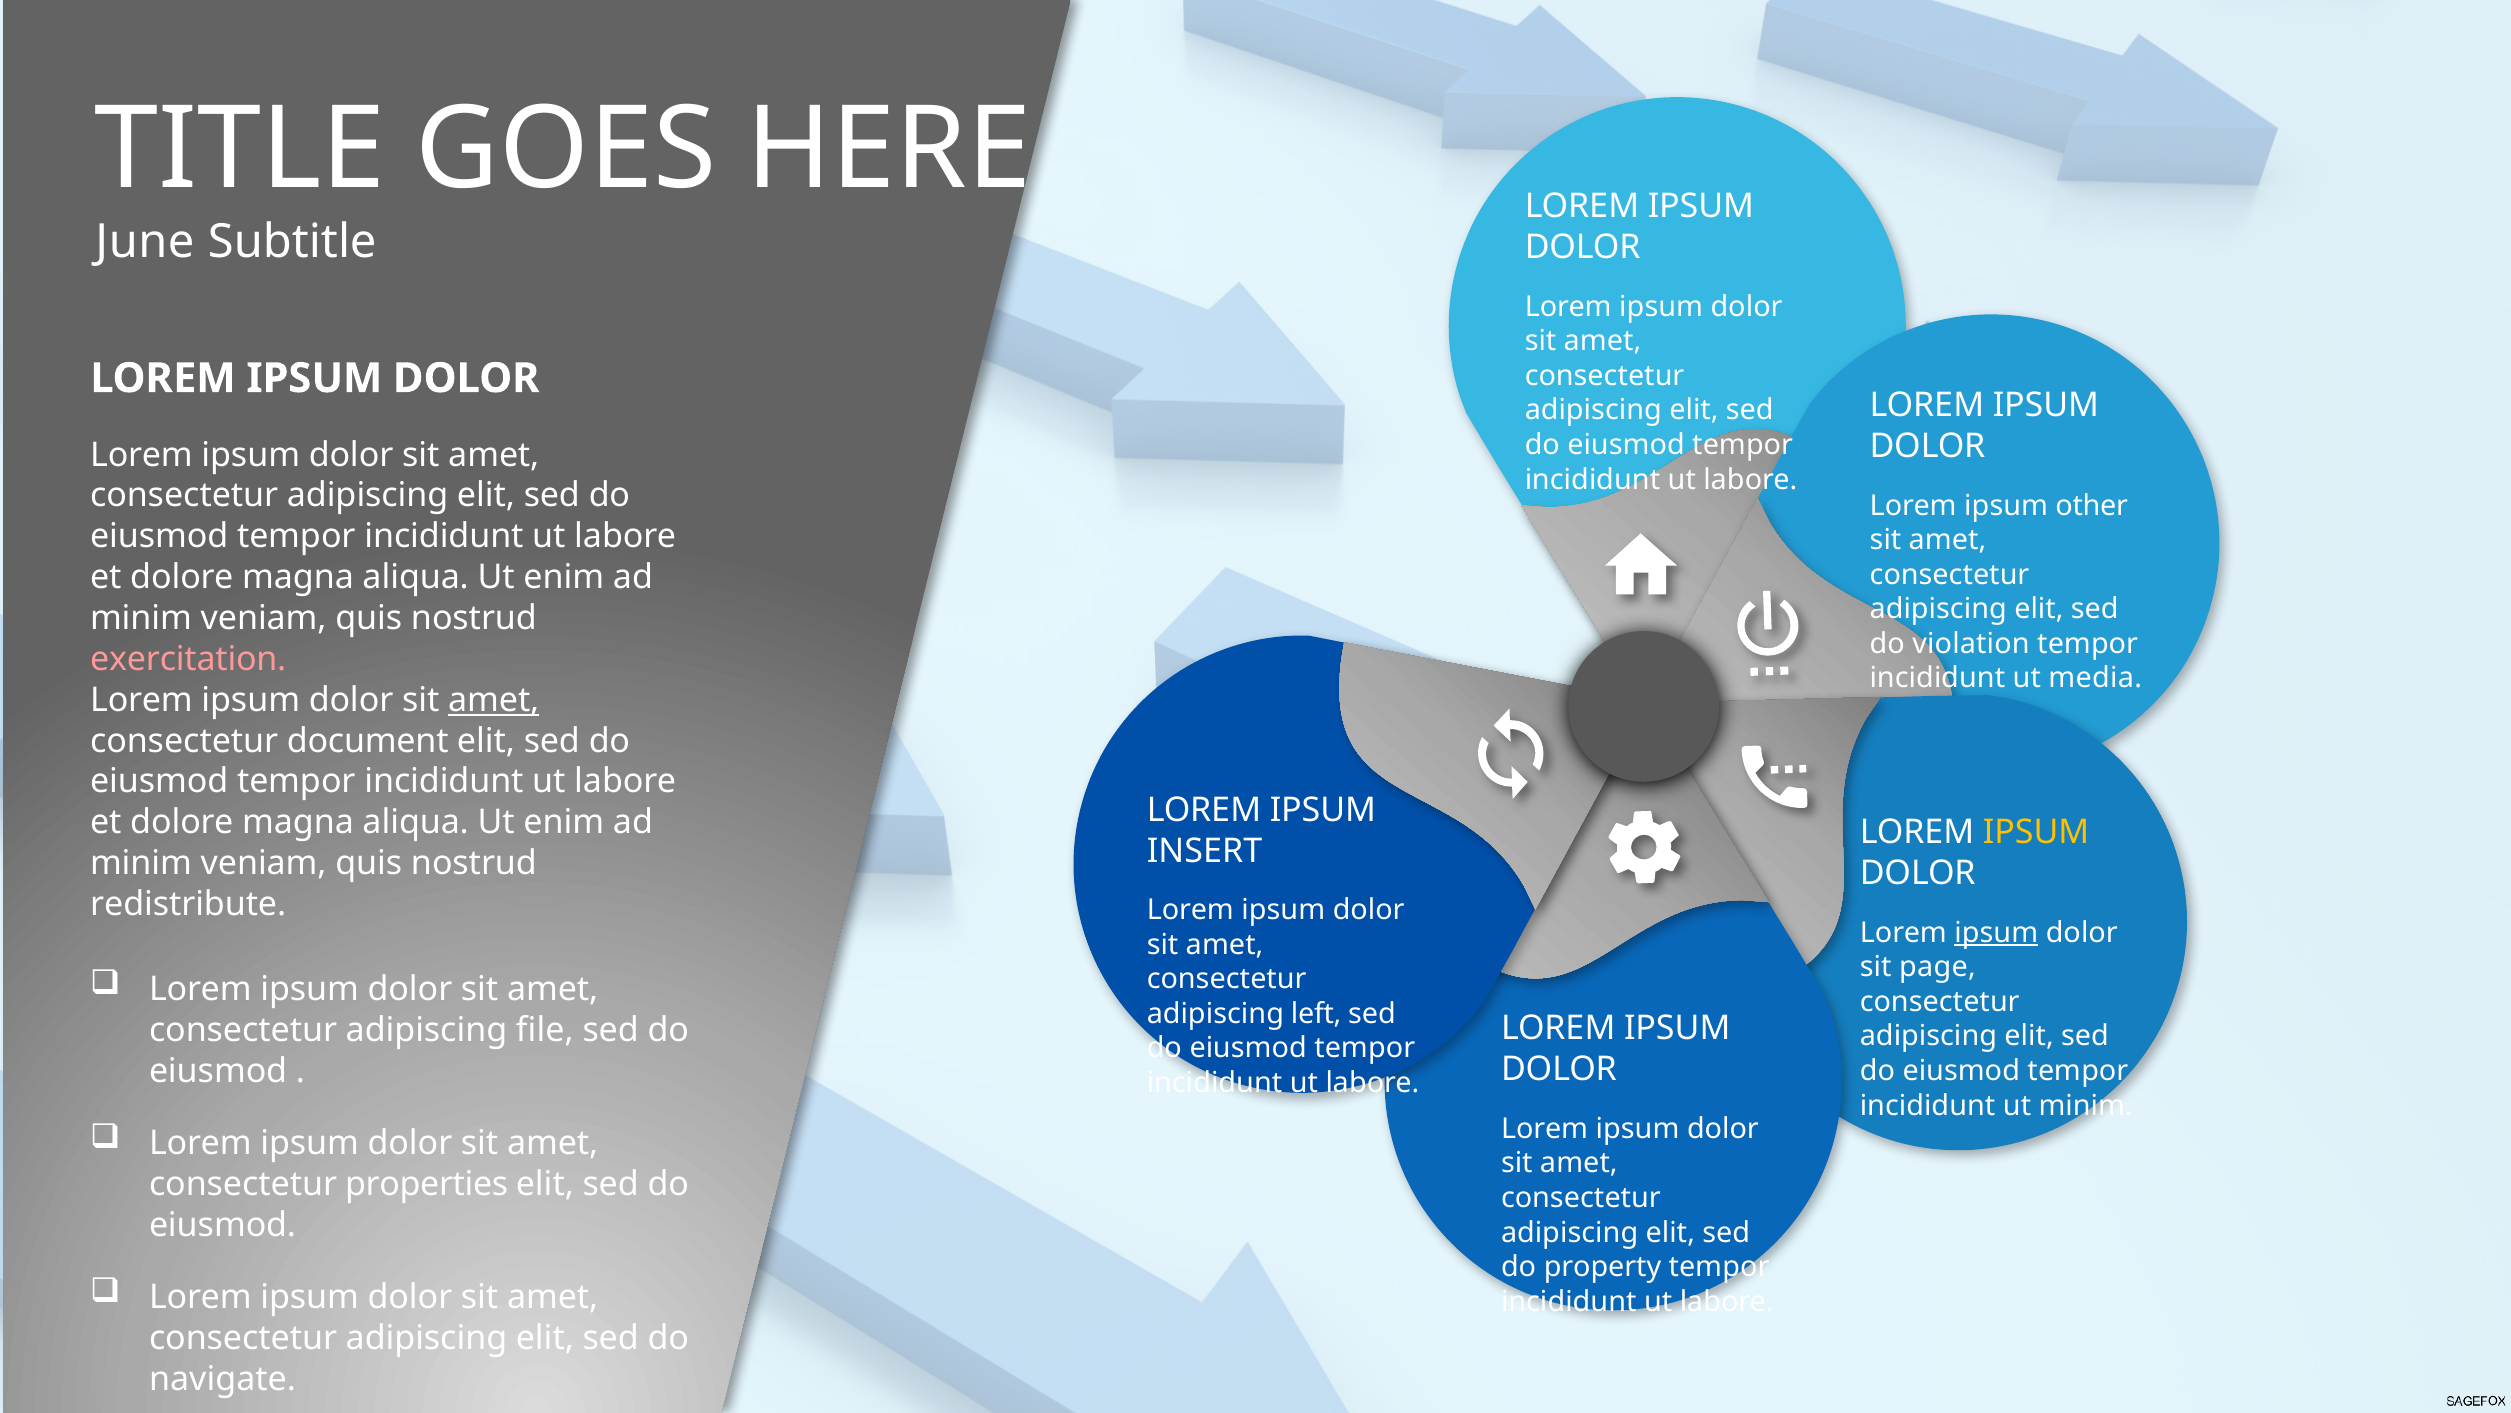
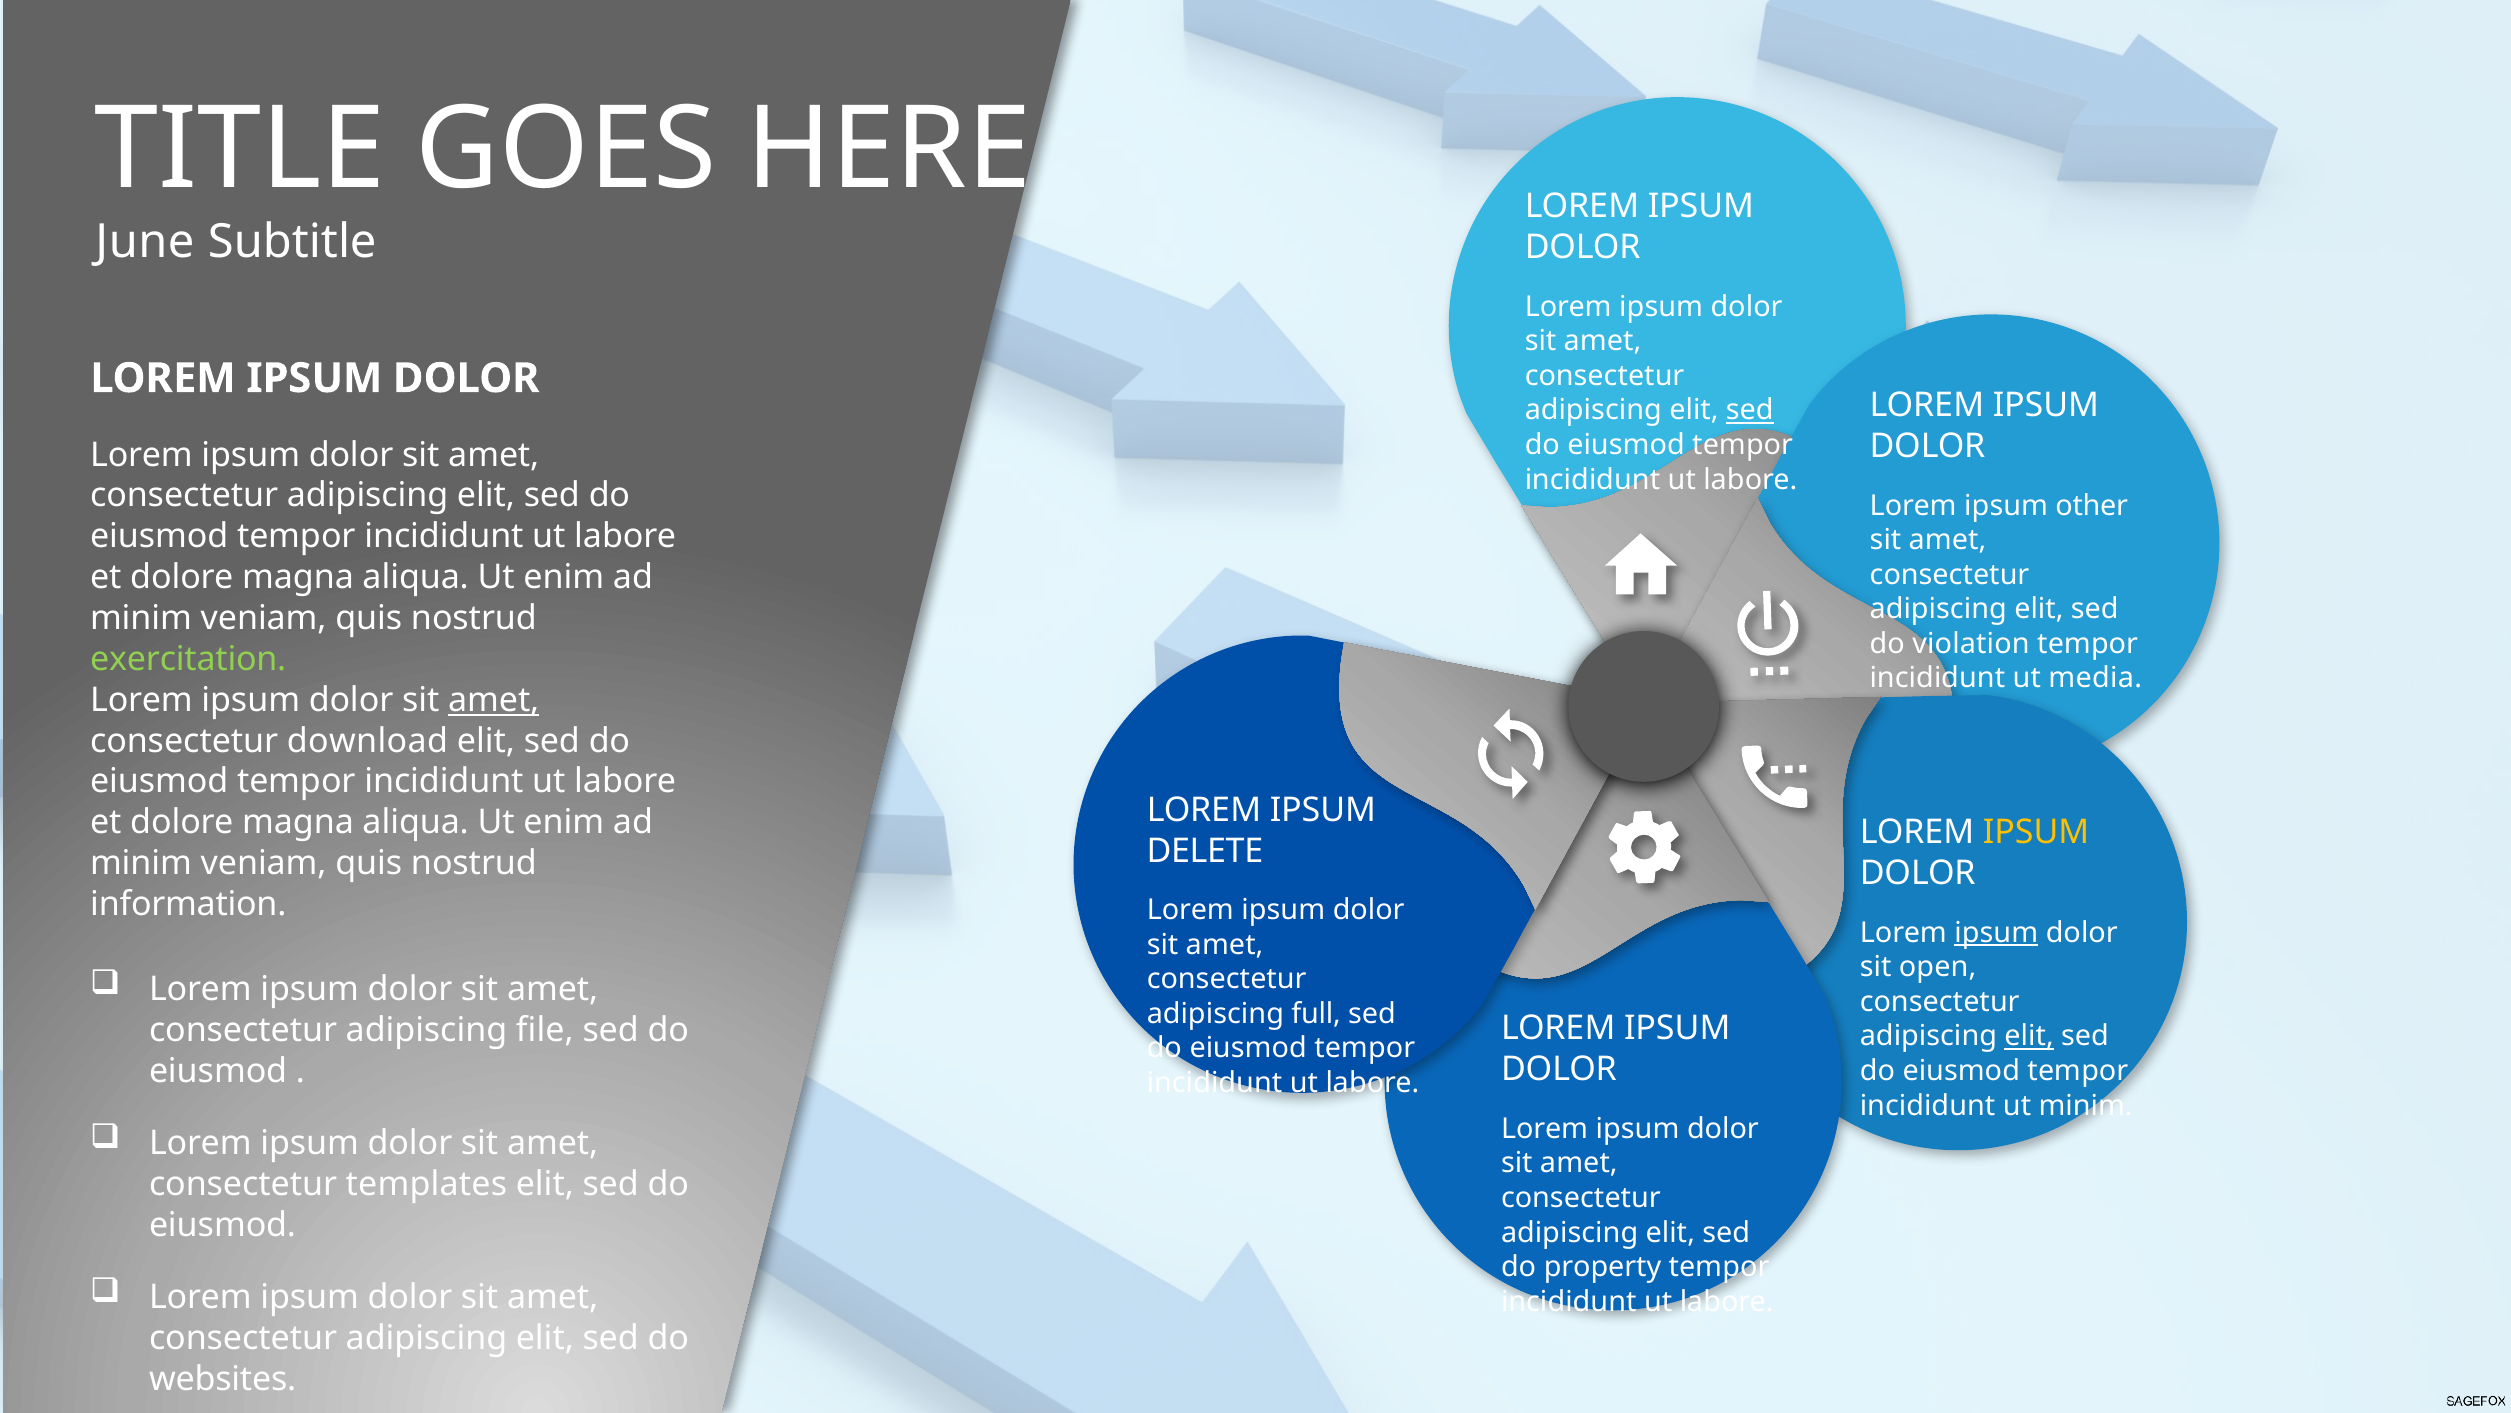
sed underline: none -> present (1750, 410)
exercitation colour: pink -> light green (188, 659)
document: document -> download (367, 741)
INSERT: INSERT -> DELETE (1205, 850)
redistribute: redistribute -> information (188, 904)
page: page -> open (1938, 967)
left: left -> full (1316, 1013)
elit underline: none -> present (2029, 1036)
properties: properties -> templates (426, 1184)
navigate: navigate -> websites (223, 1379)
